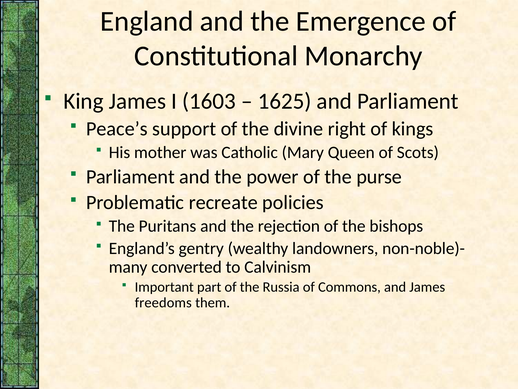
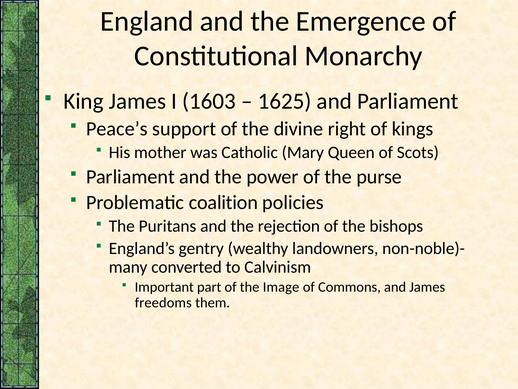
recreate: recreate -> coalition (223, 202)
Russia: Russia -> Image (281, 287)
